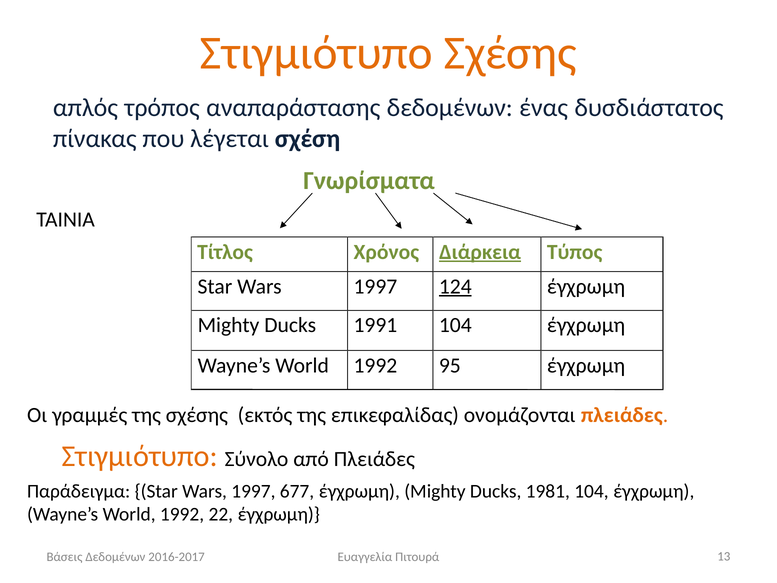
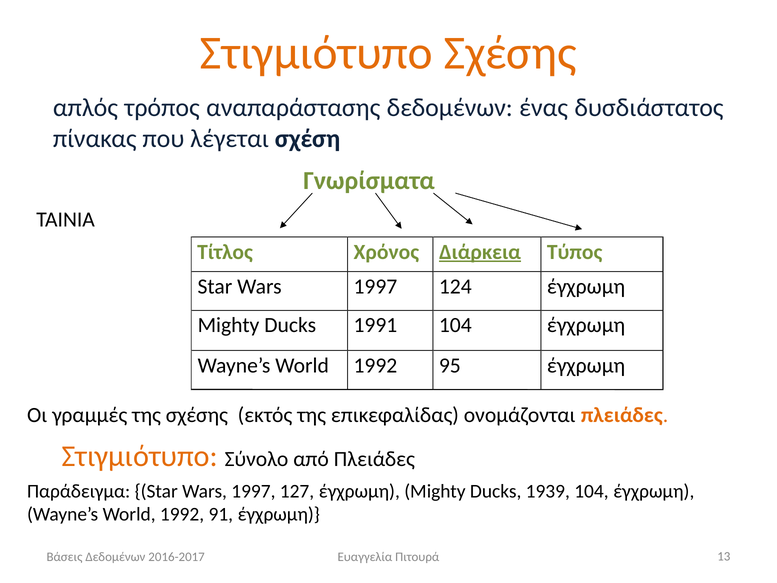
124 underline: present -> none (455, 286)
677: 677 -> 127 (297, 491)
1981: 1981 -> 1939 (548, 491)
22: 22 -> 91 (221, 514)
